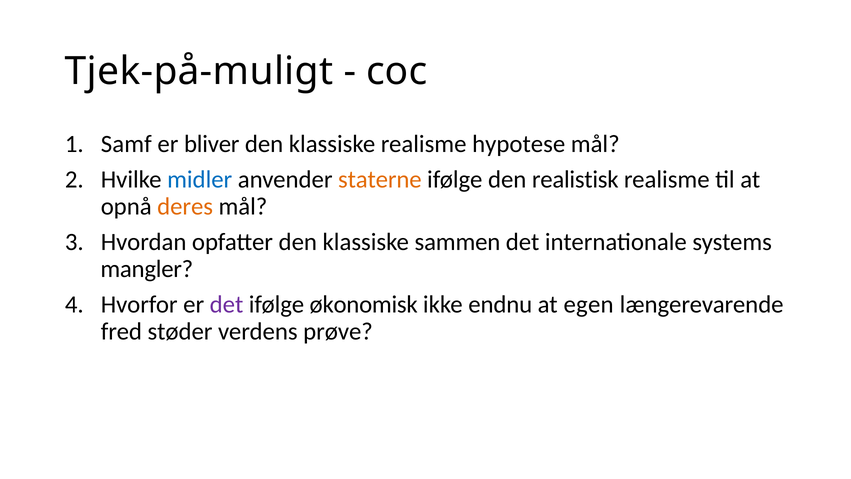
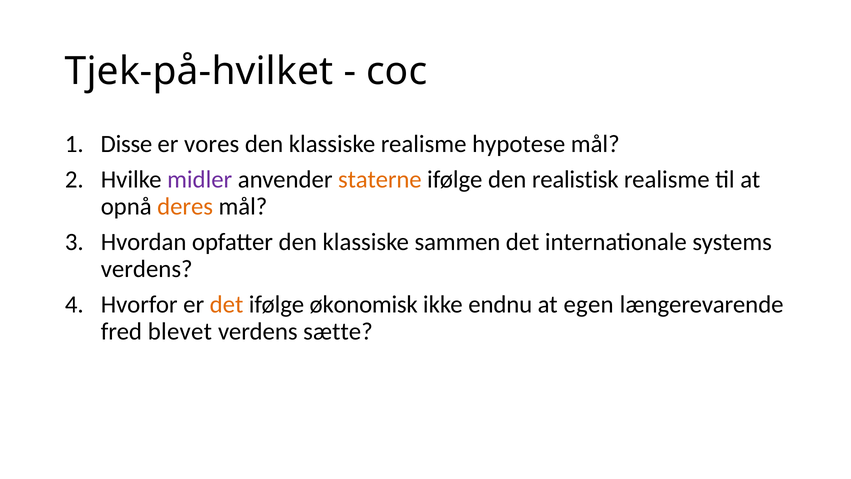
Tjek-på-muligt: Tjek-på-muligt -> Tjek-på-hvilket (199, 71)
Samf: Samf -> Disse (126, 144)
bliver: bliver -> vores (212, 144)
midler colour: blue -> purple (200, 180)
mangler: mangler -> verdens (147, 269)
det colour: purple -> orange (227, 305)
støder: støder -> blevet (180, 331)
prøve: prøve -> sætte (338, 331)
